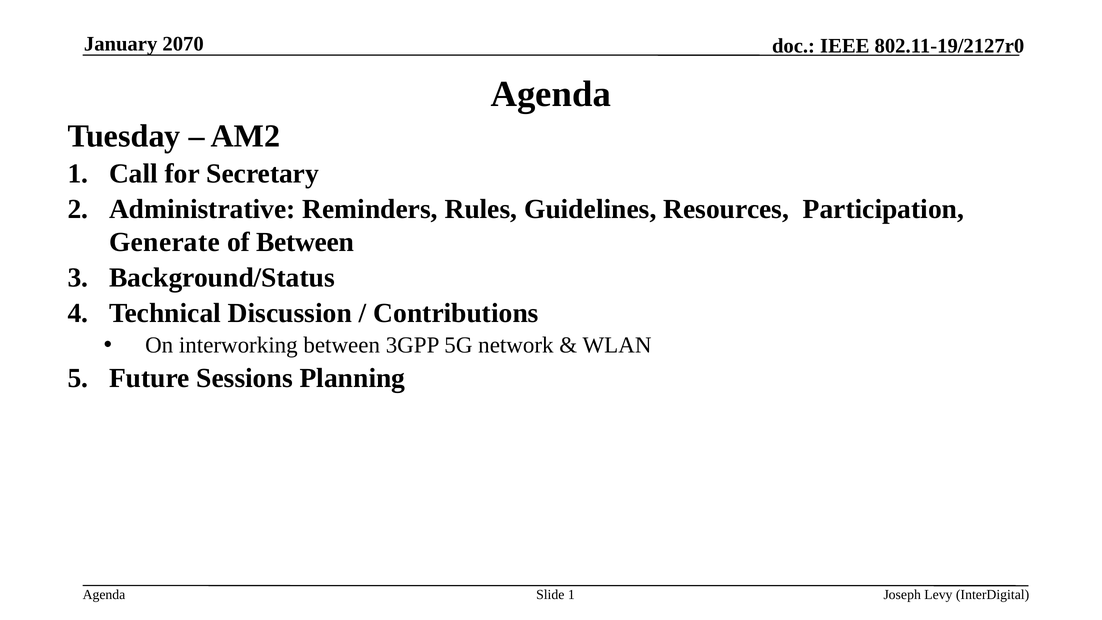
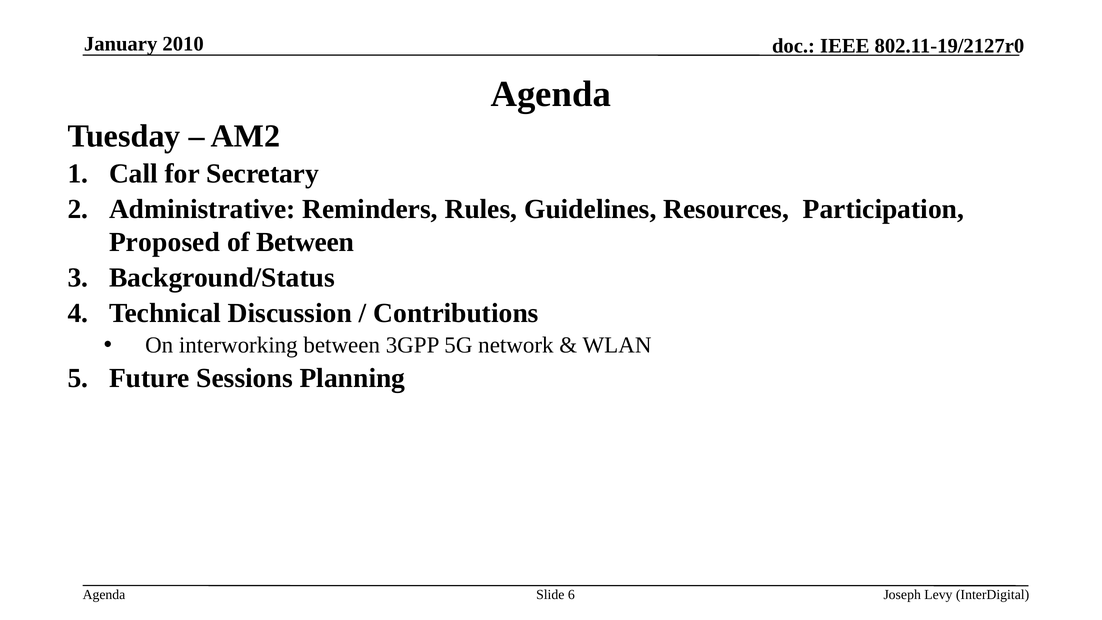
2070: 2070 -> 2010 (183, 44)
Generate: Generate -> Proposed (165, 242)
Slide 1: 1 -> 6 (571, 595)
